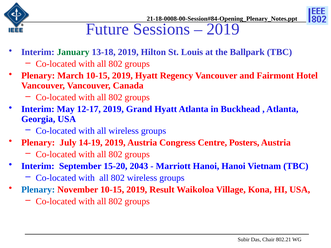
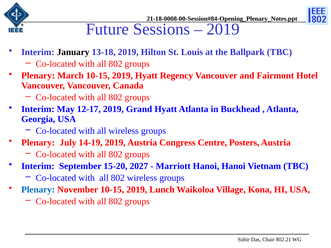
January colour: green -> black (73, 52)
2043: 2043 -> 2027 (139, 166)
Result: Result -> Lunch (162, 190)
